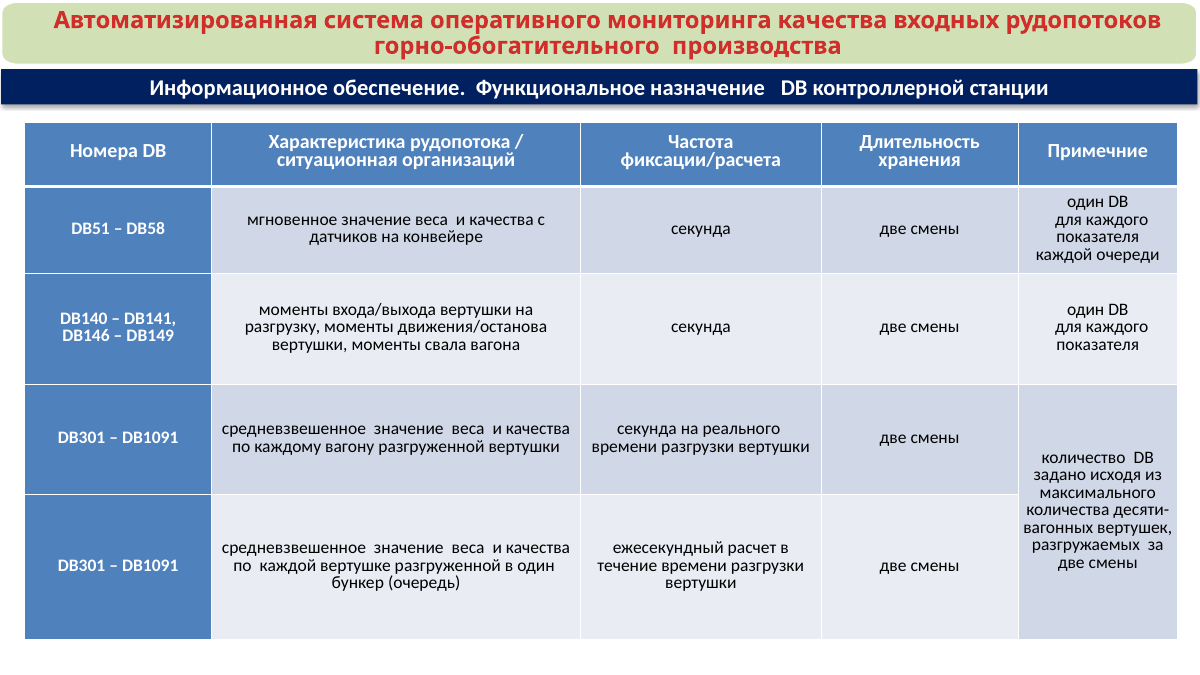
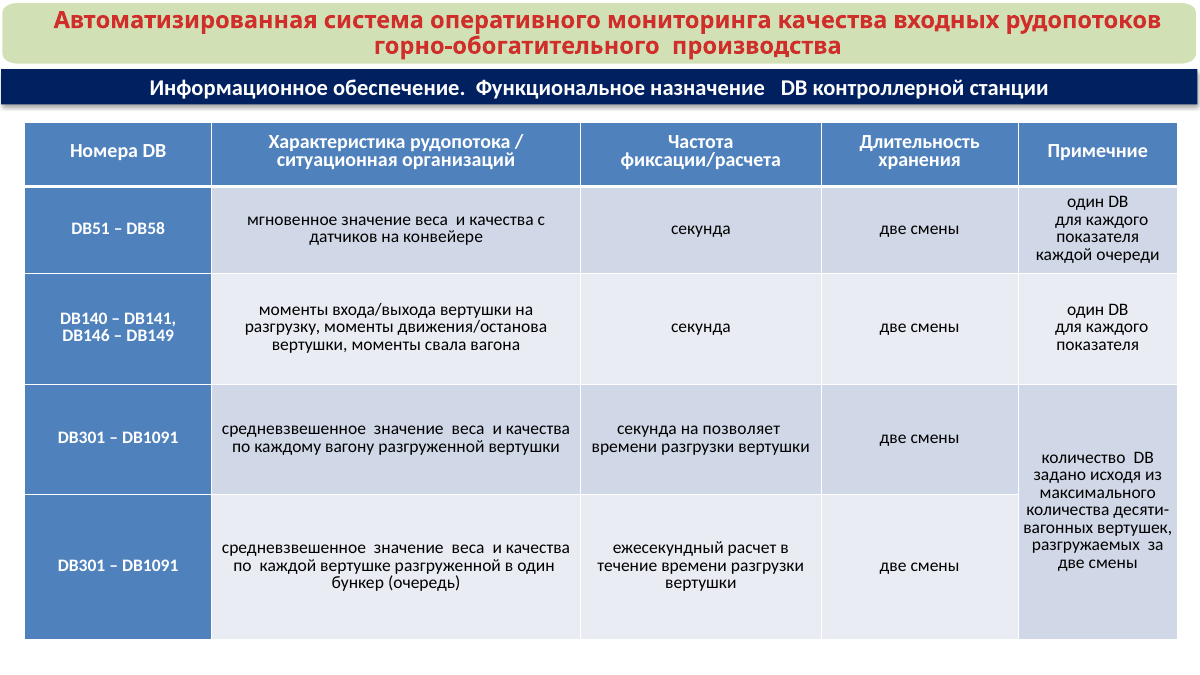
реального: реального -> позволяет (741, 429)
